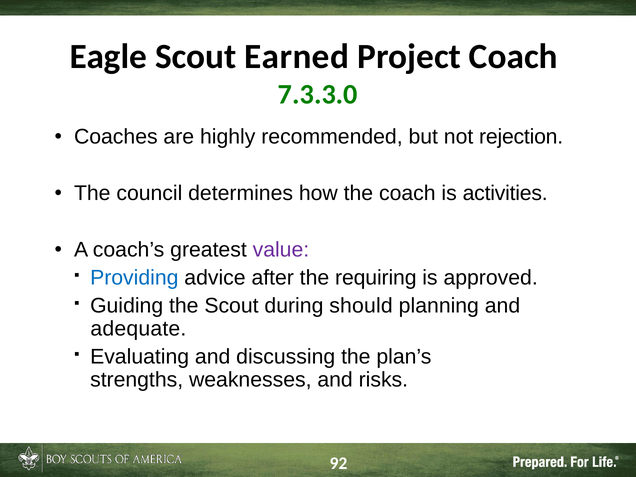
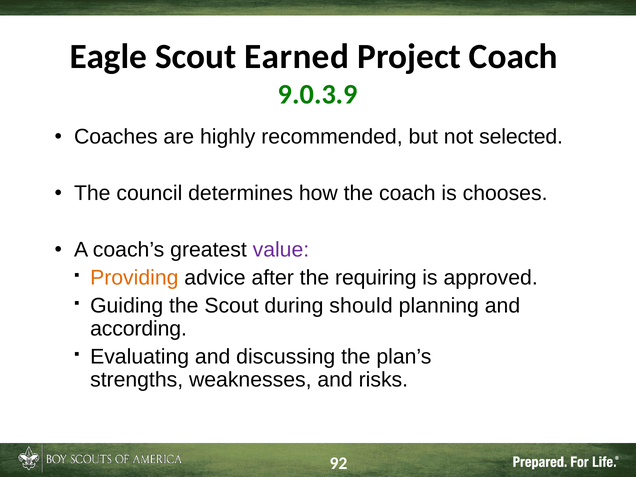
7.3.3.0: 7.3.3.0 -> 9.0.3.9 (318, 94)
rejection: rejection -> selected (521, 137)
activities: activities -> chooses (505, 193)
Providing colour: blue -> orange (134, 278)
adequate: adequate -> according (139, 329)
